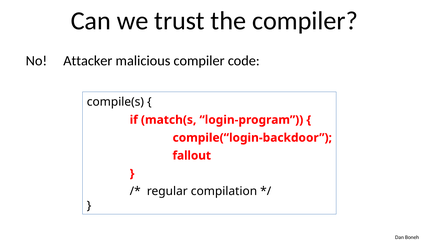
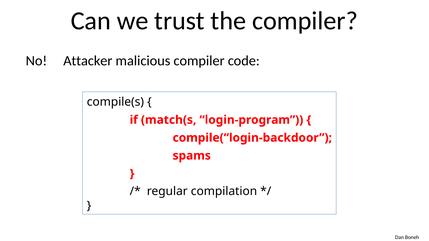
fallout: fallout -> spams (192, 156)
